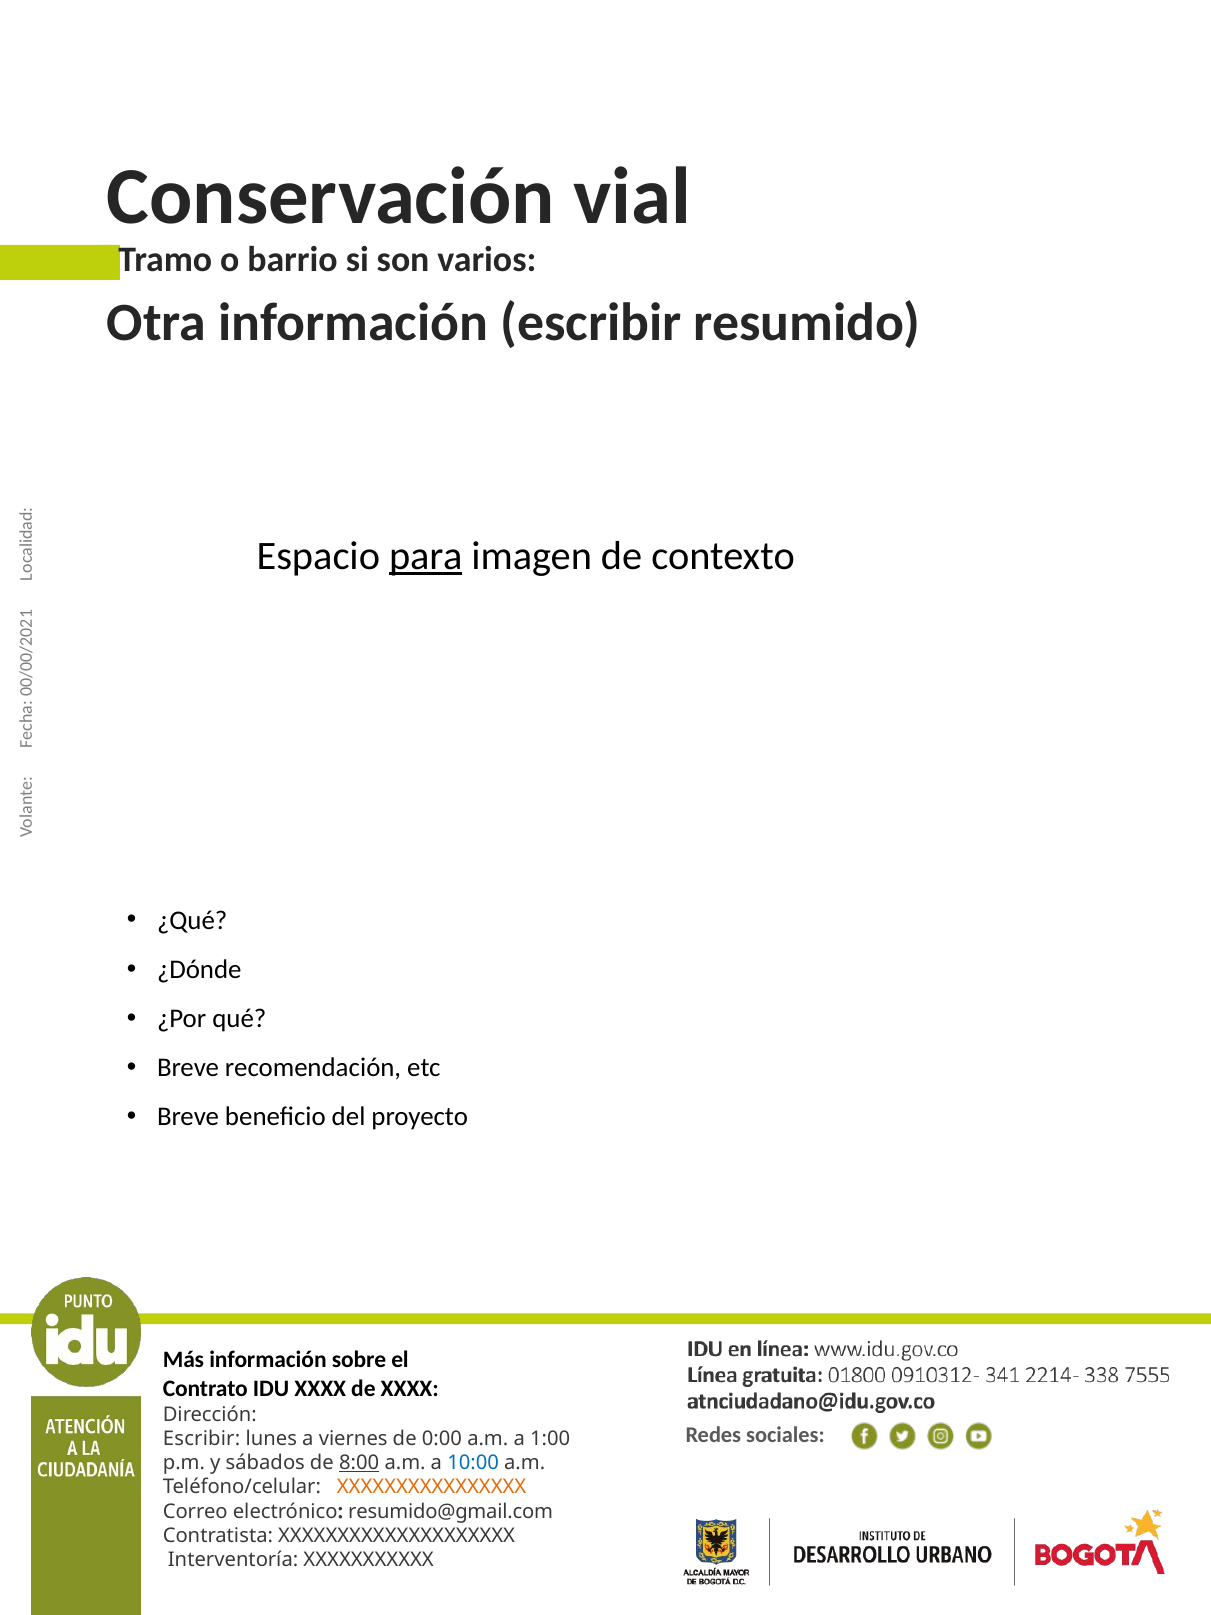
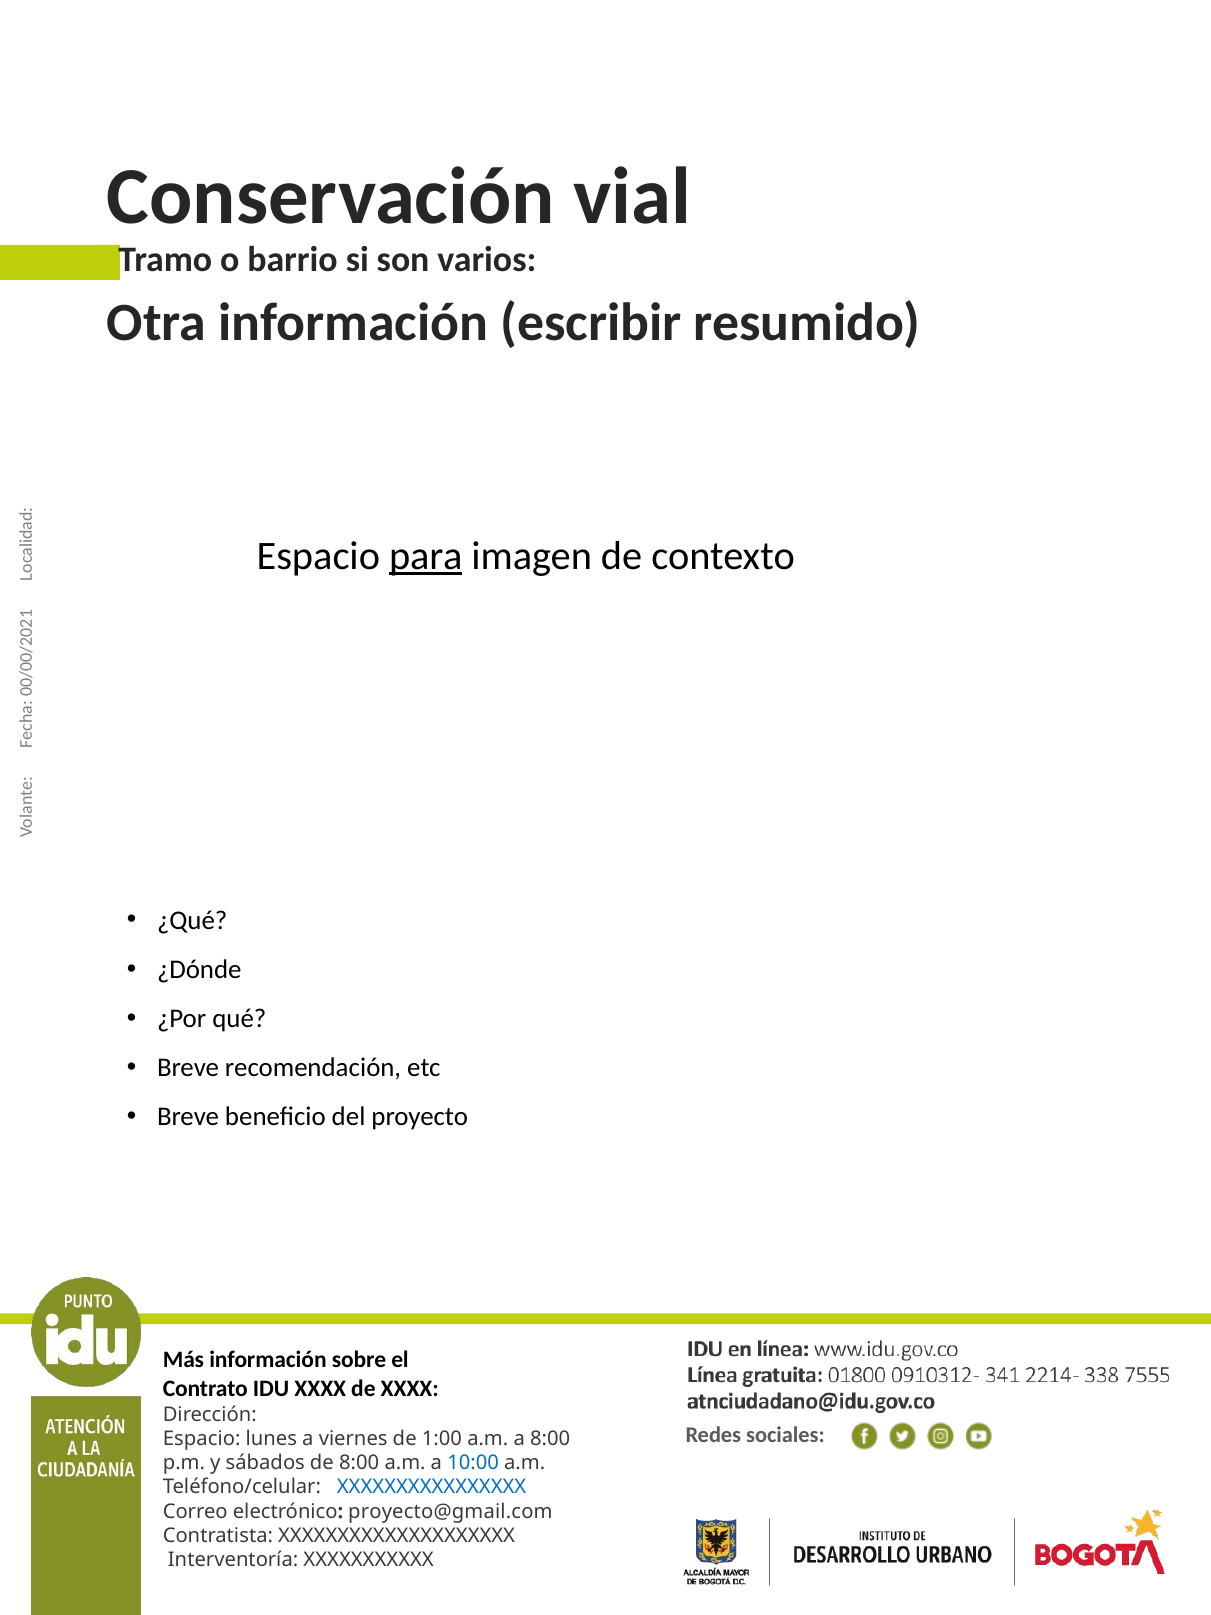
Escribir: Escribir -> Espacio (202, 1438)
0:00: 0:00 -> 1:00 (442, 1438)
a 1:00: 1:00 -> 8:00 (550, 1438)
8:00 underline: present -> none (359, 1463)
XXXXXXXXXXXXXXXX colour: orange -> blue (432, 1487)
resumido@gmail.com: resumido@gmail.com -> proyecto@gmail.com (450, 1511)
